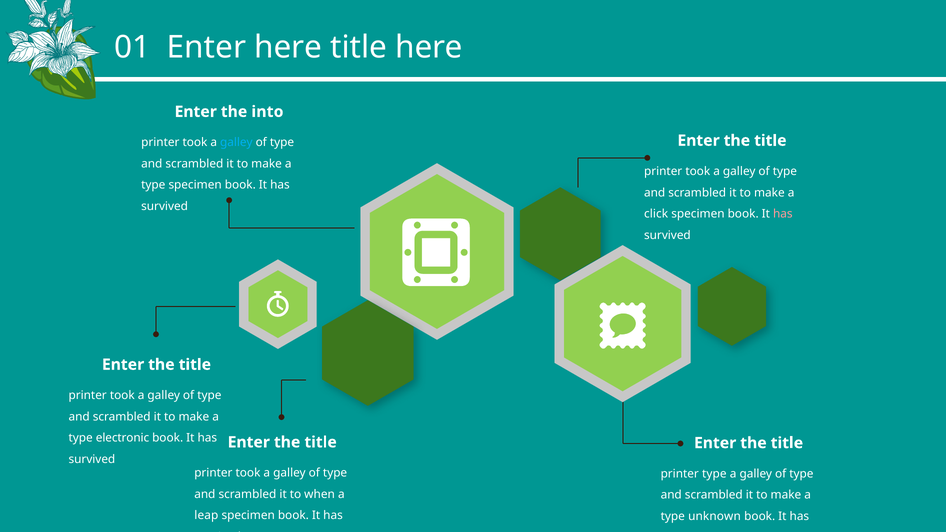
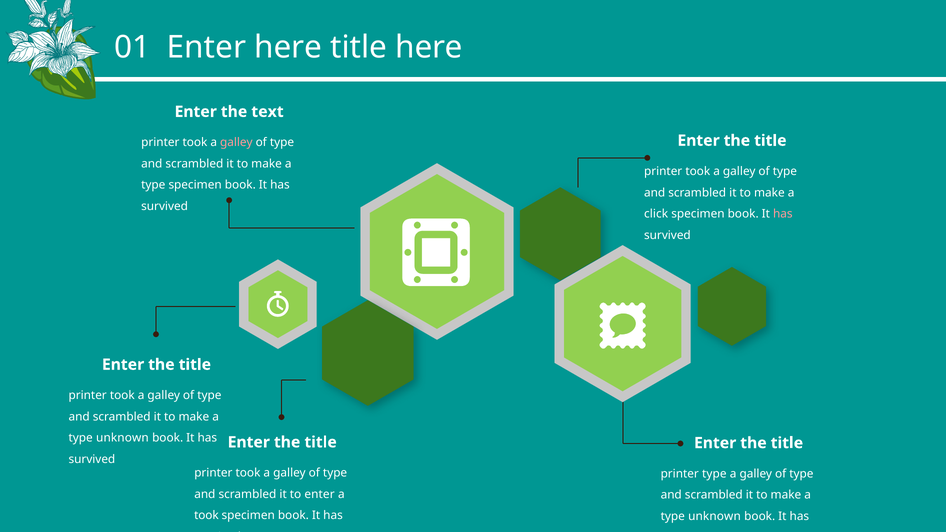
into: into -> text (268, 112)
galley colour: light blue -> pink (236, 143)
electronic: electronic -> unknown (122, 438)
to when: when -> enter (320, 494)
leap: leap -> took (206, 516)
